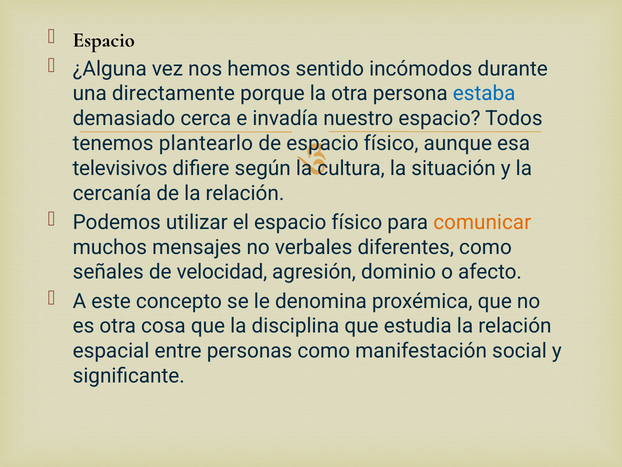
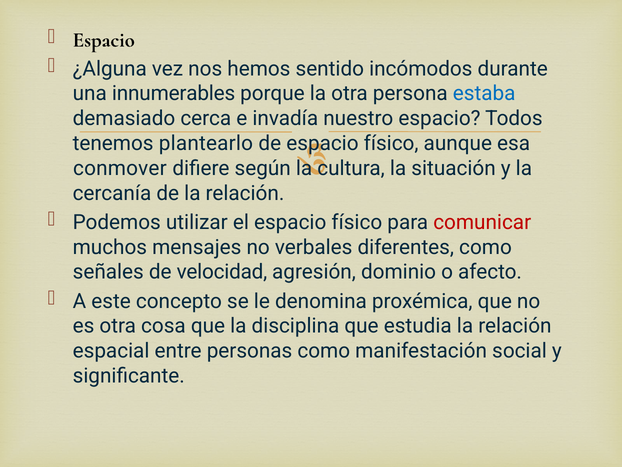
directamente: directamente -> innumerables (174, 94)
televisivos: televisivos -> conmover (120, 168)
comunicar colour: orange -> red (482, 222)
